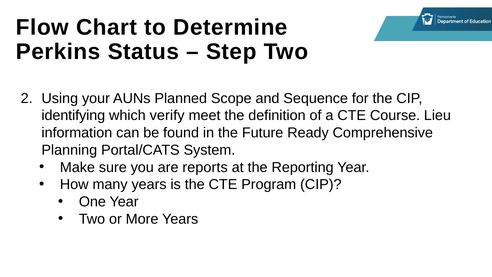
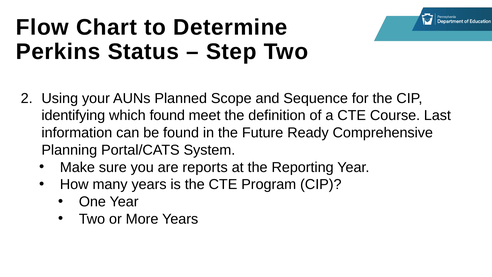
which verify: verify -> found (167, 115)
Lieu: Lieu -> Last (437, 115)
